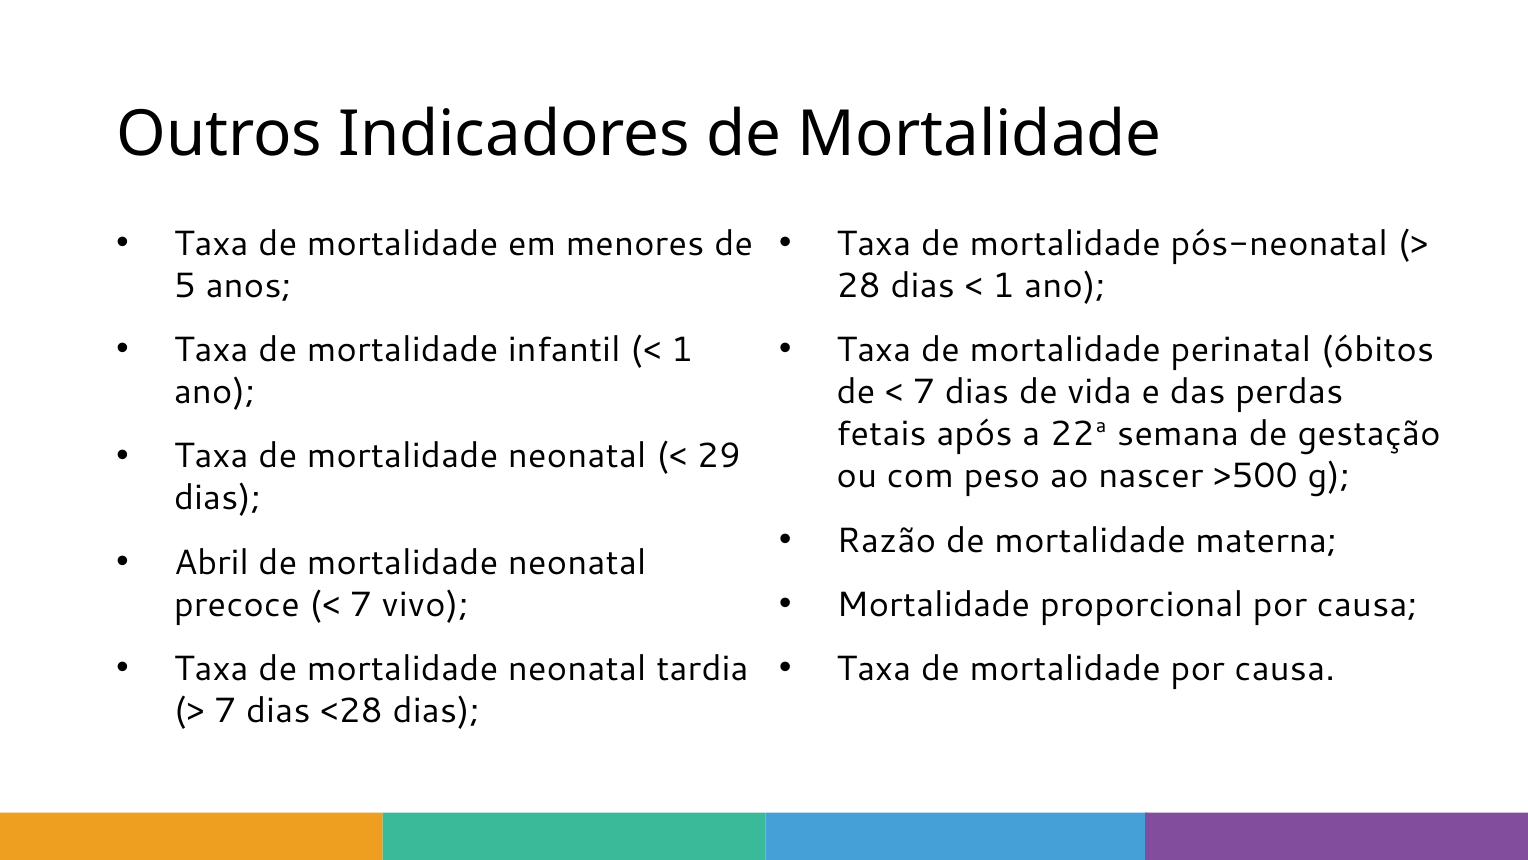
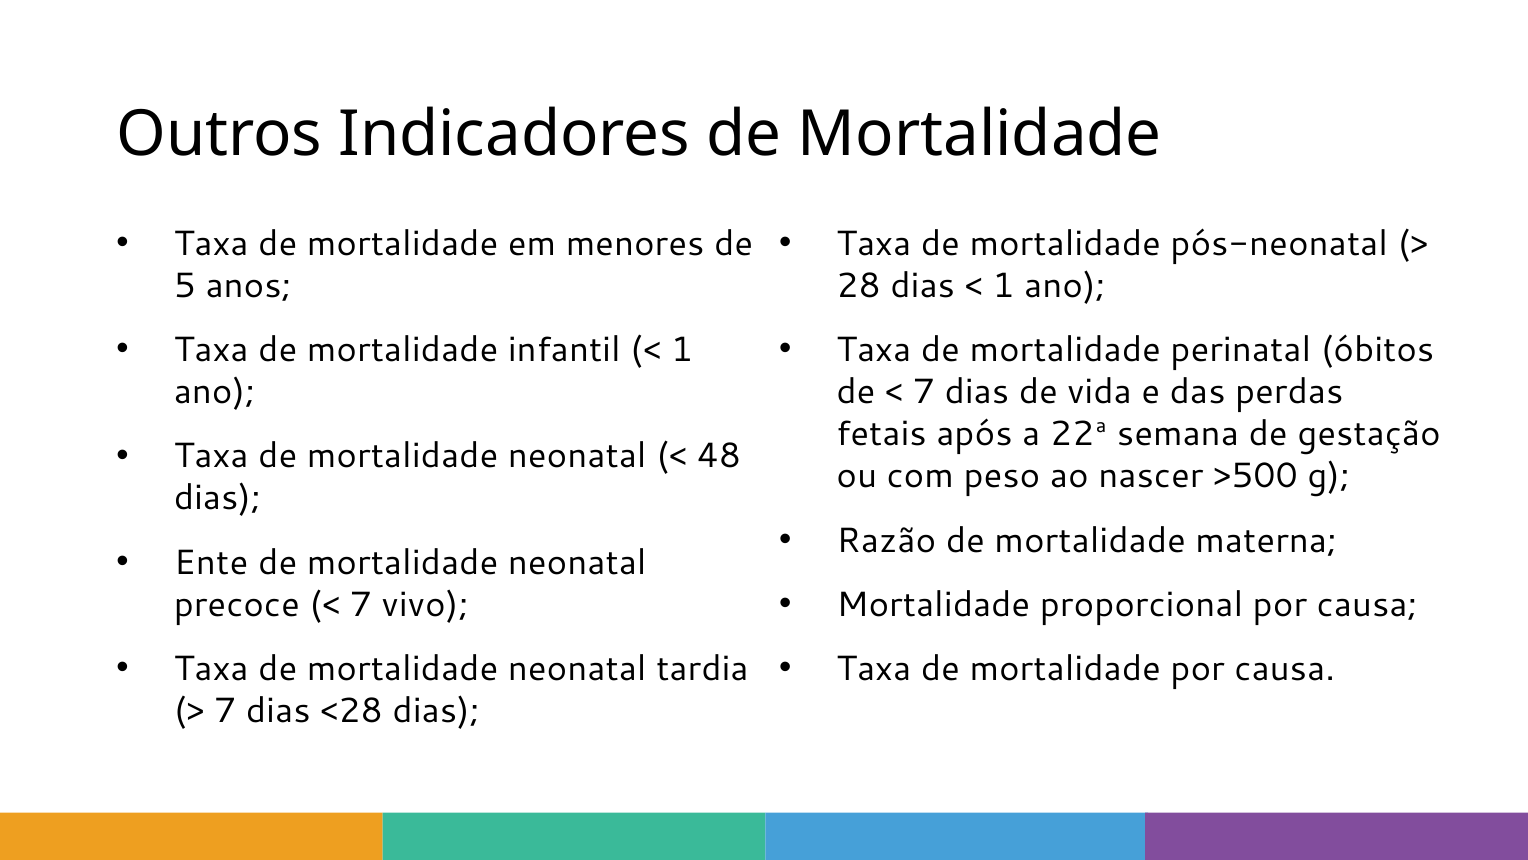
29: 29 -> 48 (719, 456)
Abril: Abril -> Ente (211, 562)
